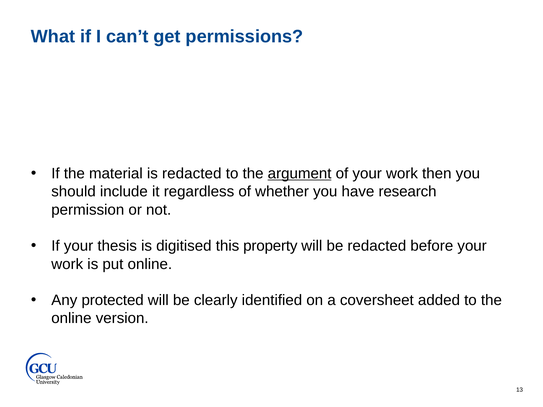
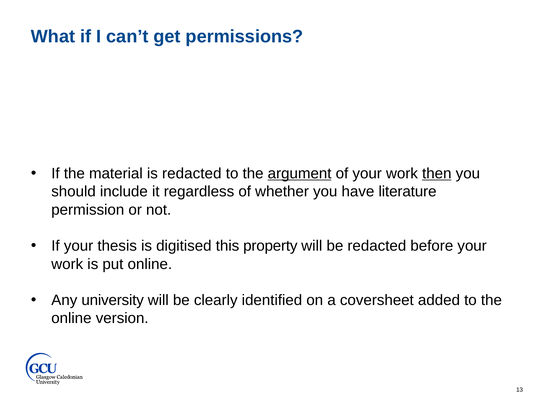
then underline: none -> present (437, 174)
research: research -> literature (408, 192)
protected: protected -> university (113, 300)
